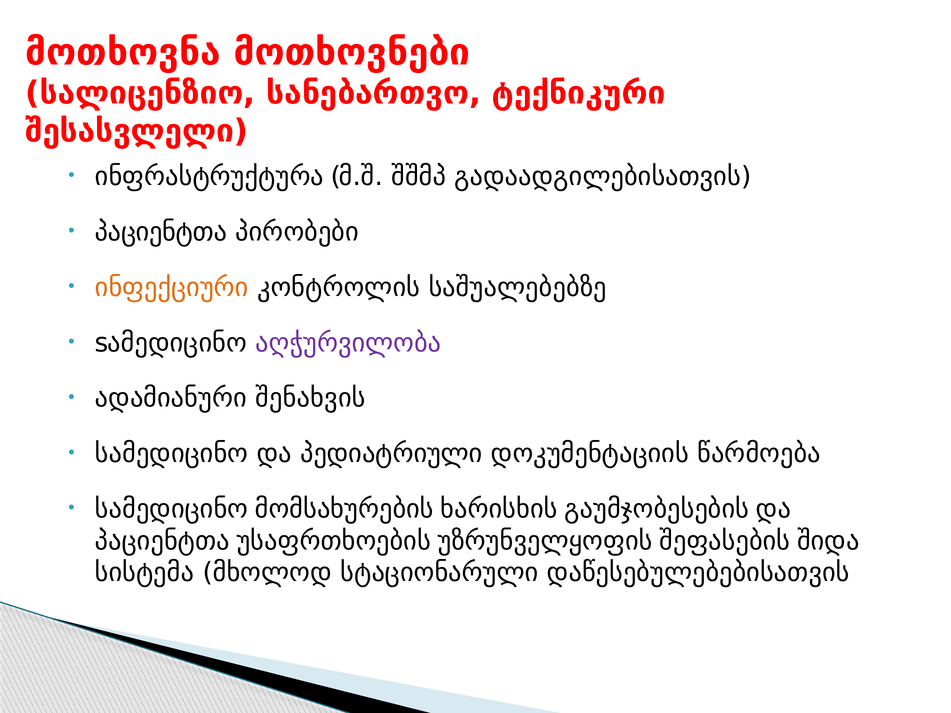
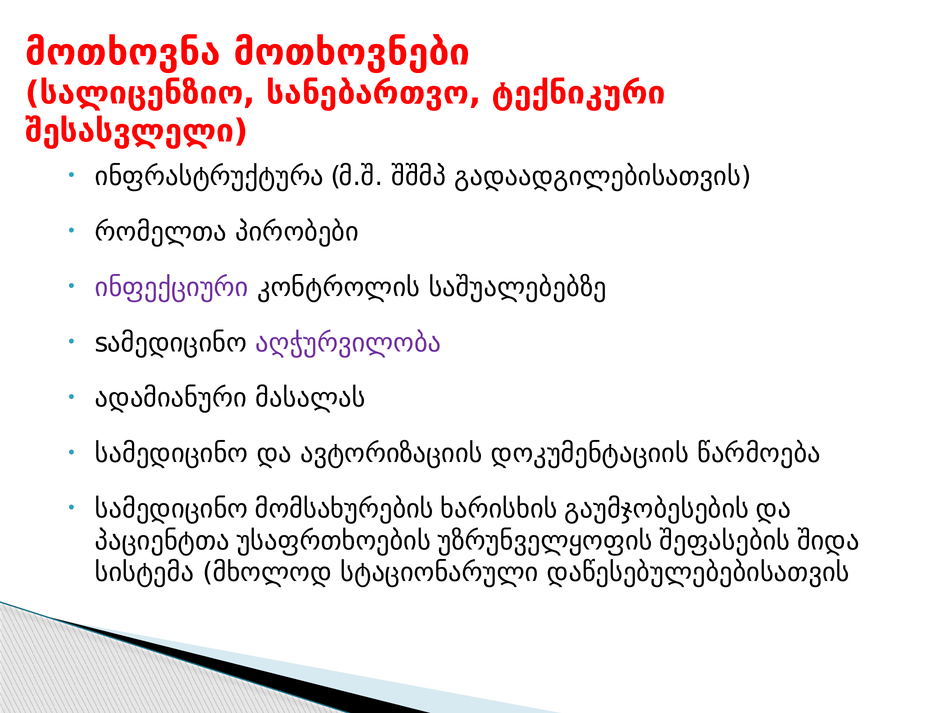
პაციენტთა: პაციენტთა -> რომელთა (161, 232)
ინფექციური colour: orange -> purple (172, 287)
შენახვის: შენახვის -> მასალას (310, 398)
პედიატრიული: პედიატრიული -> ავტორიზაციის (391, 454)
